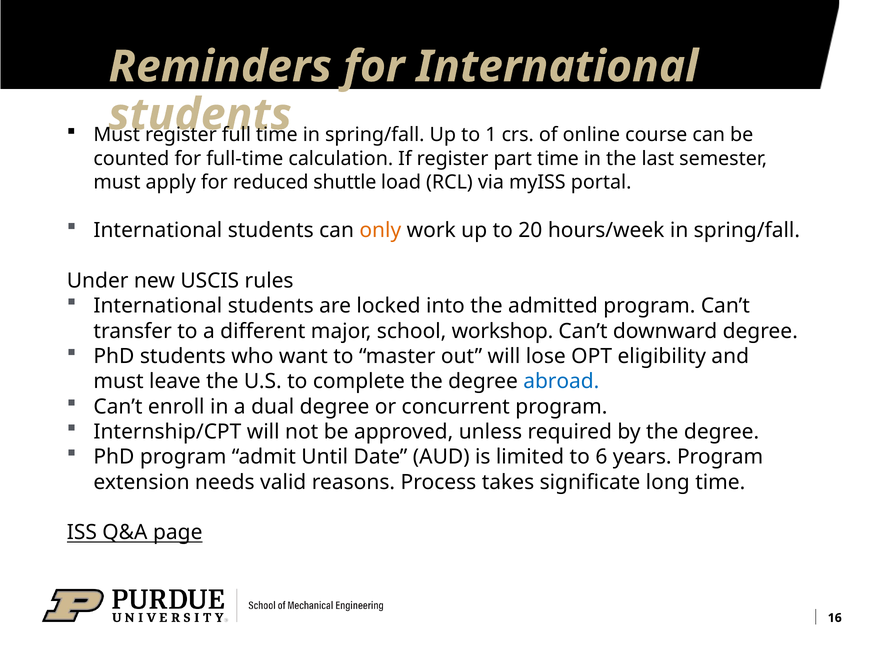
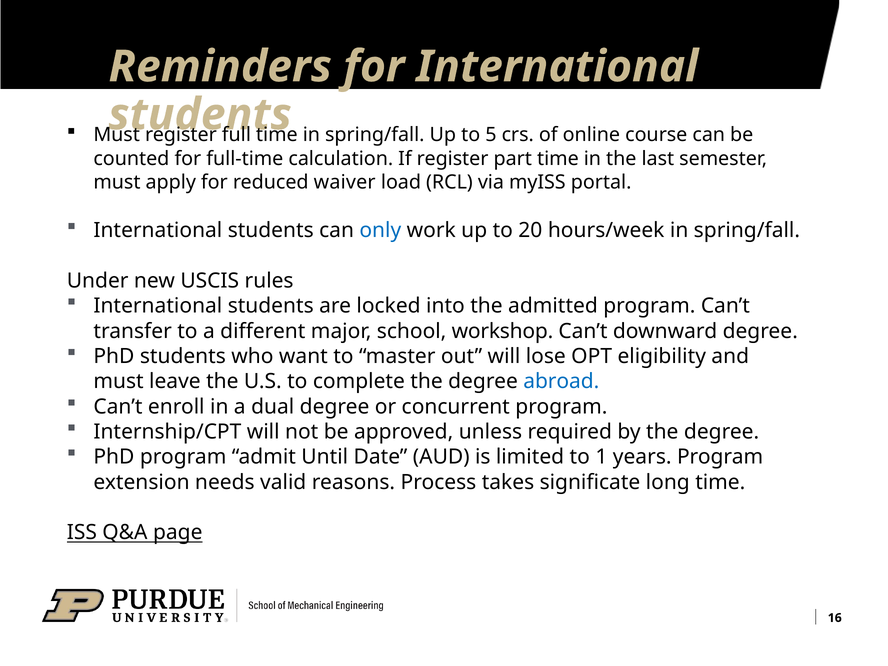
1: 1 -> 5 (491, 135)
shuttle: shuttle -> waiver (345, 182)
only colour: orange -> blue (380, 230)
6: 6 -> 1 (601, 457)
